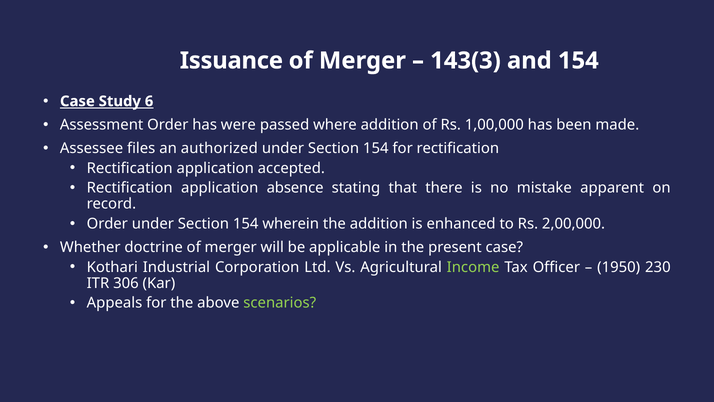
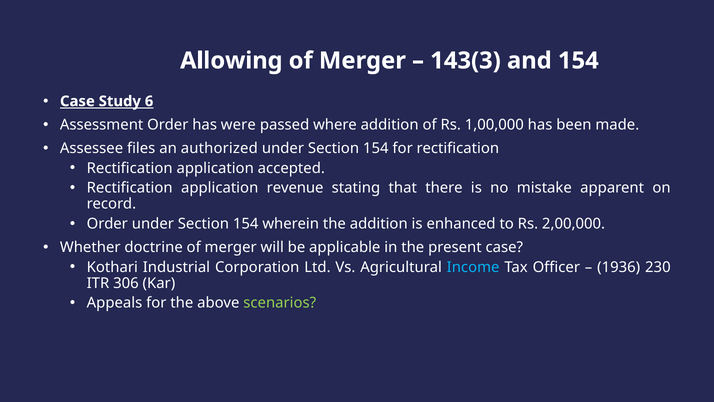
Issuance: Issuance -> Allowing (231, 61)
absence: absence -> revenue (295, 188)
Income colour: light green -> light blue (473, 267)
1950: 1950 -> 1936 (619, 267)
